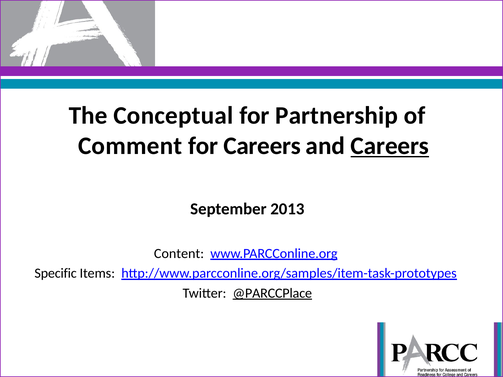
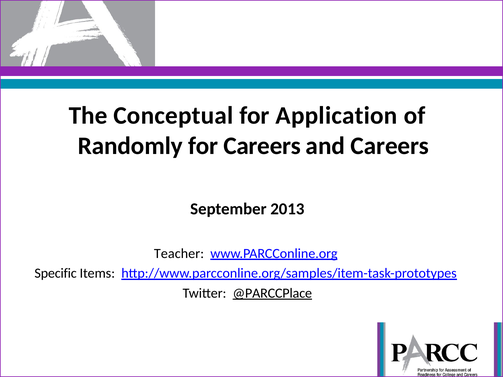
Partnership: Partnership -> Application (337, 116)
Comment: Comment -> Randomly (130, 146)
Careers underline: present -> none (390, 146)
Content: Content -> Teacher (179, 254)
